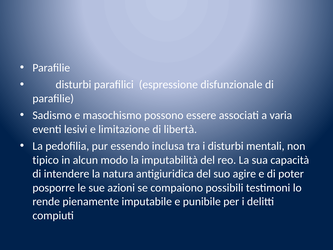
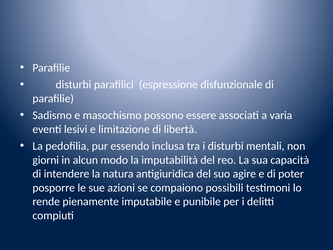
tipico: tipico -> giorni (46, 160)
